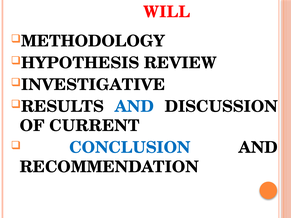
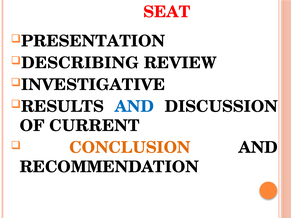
WILL: WILL -> SEAT (167, 12)
METHODOLOGY: METHODOLOGY -> PRESENTATION (93, 41)
HYPOTHESIS: HYPOTHESIS -> DESCRIBING (80, 63)
CONCLUSION colour: blue -> orange (130, 148)
